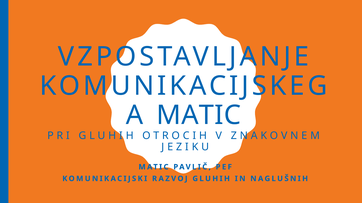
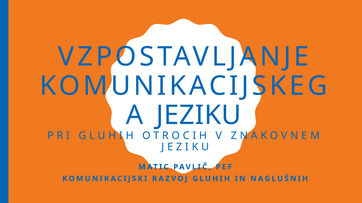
MATIC: MATIC -> JEZIKU (199, 116)
